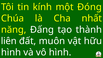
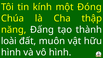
nhất: nhất -> thập (92, 18)
liên: liên -> loài (9, 41)
